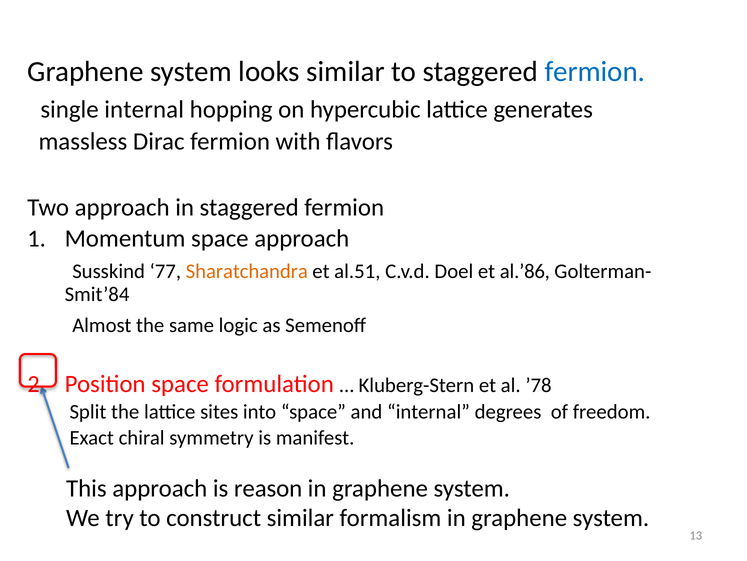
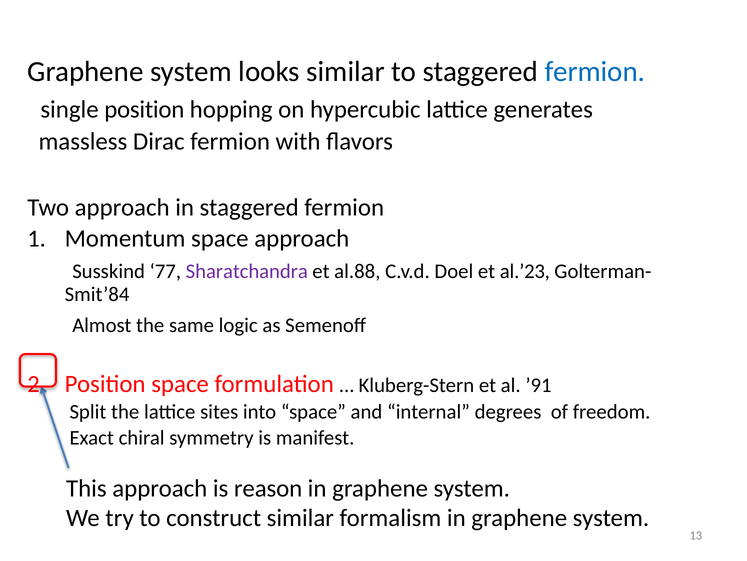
single internal: internal -> position (144, 110)
Sharatchandra colour: orange -> purple (247, 271)
al.51: al.51 -> al.88 (357, 271)
al.’86: al.’86 -> al.’23 (525, 271)
’78: ’78 -> ’91 (539, 385)
